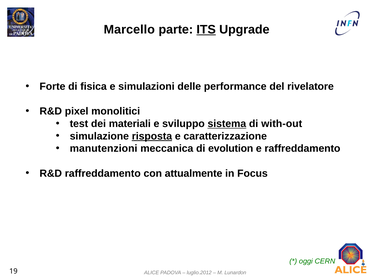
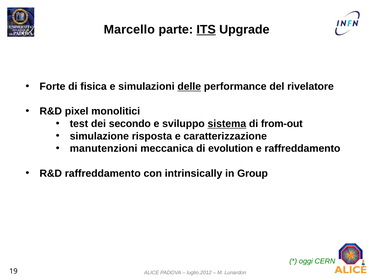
delle underline: none -> present (189, 87)
materiali: materiali -> secondo (130, 124)
with-out: with-out -> from-out (282, 124)
risposta underline: present -> none (152, 136)
attualmente: attualmente -> intrinsically (194, 173)
Focus: Focus -> Group (253, 173)
